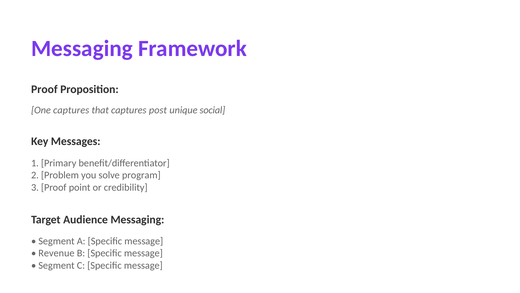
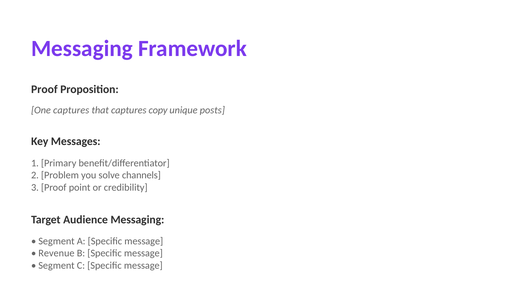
post: post -> copy (158, 110)
social: social -> posts (212, 110)
program: program -> channels (141, 175)
